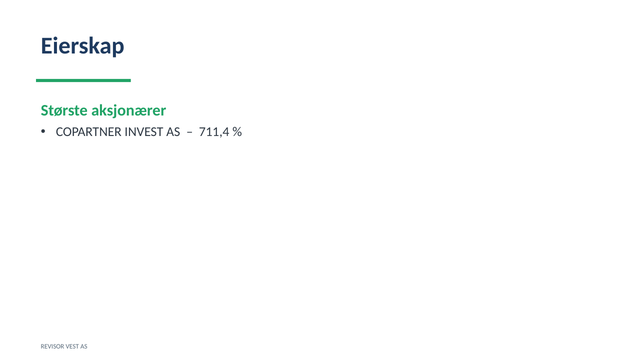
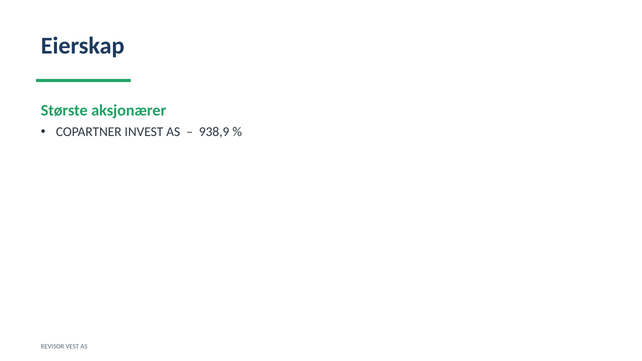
711,4: 711,4 -> 938,9 (214, 132)
